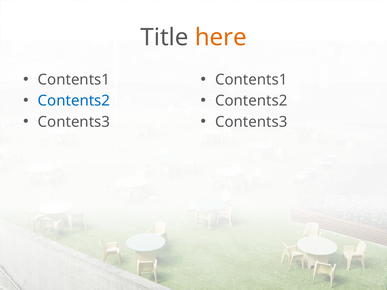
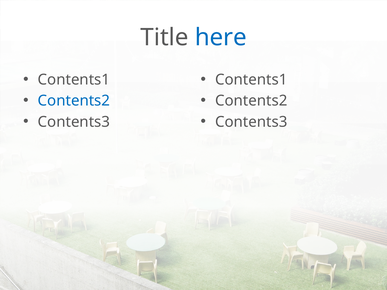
here colour: orange -> blue (221, 37)
